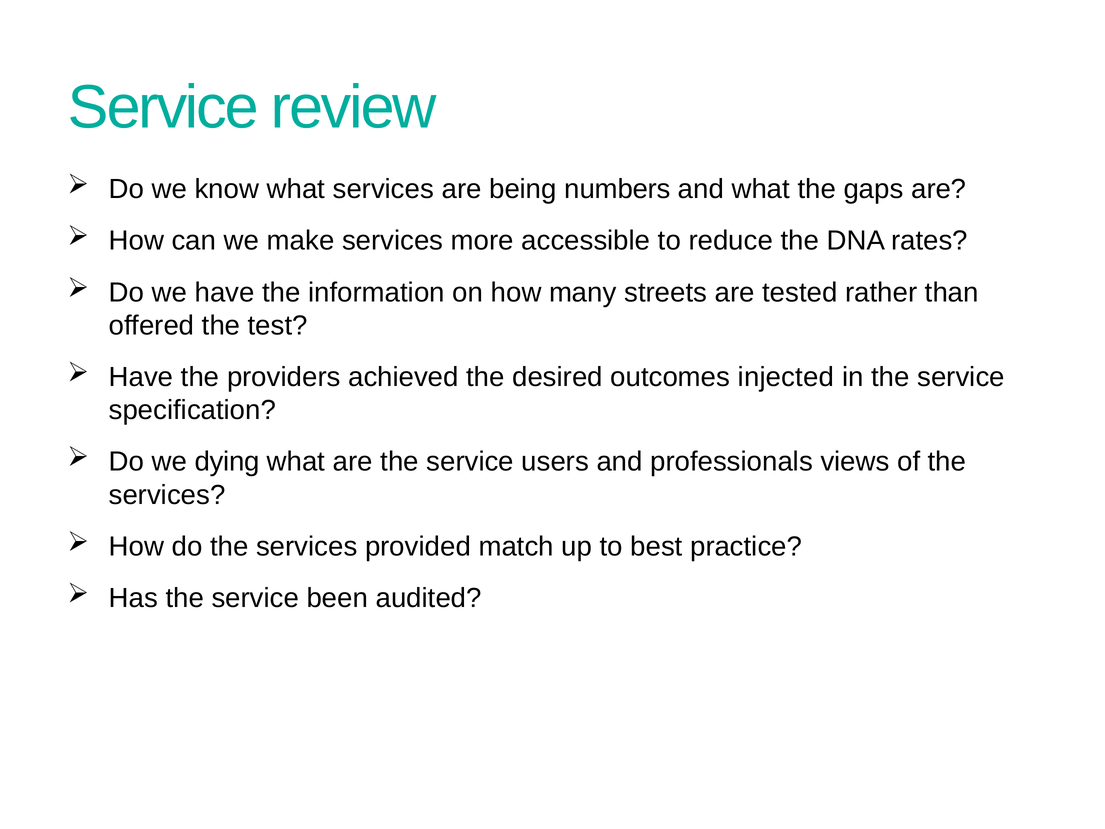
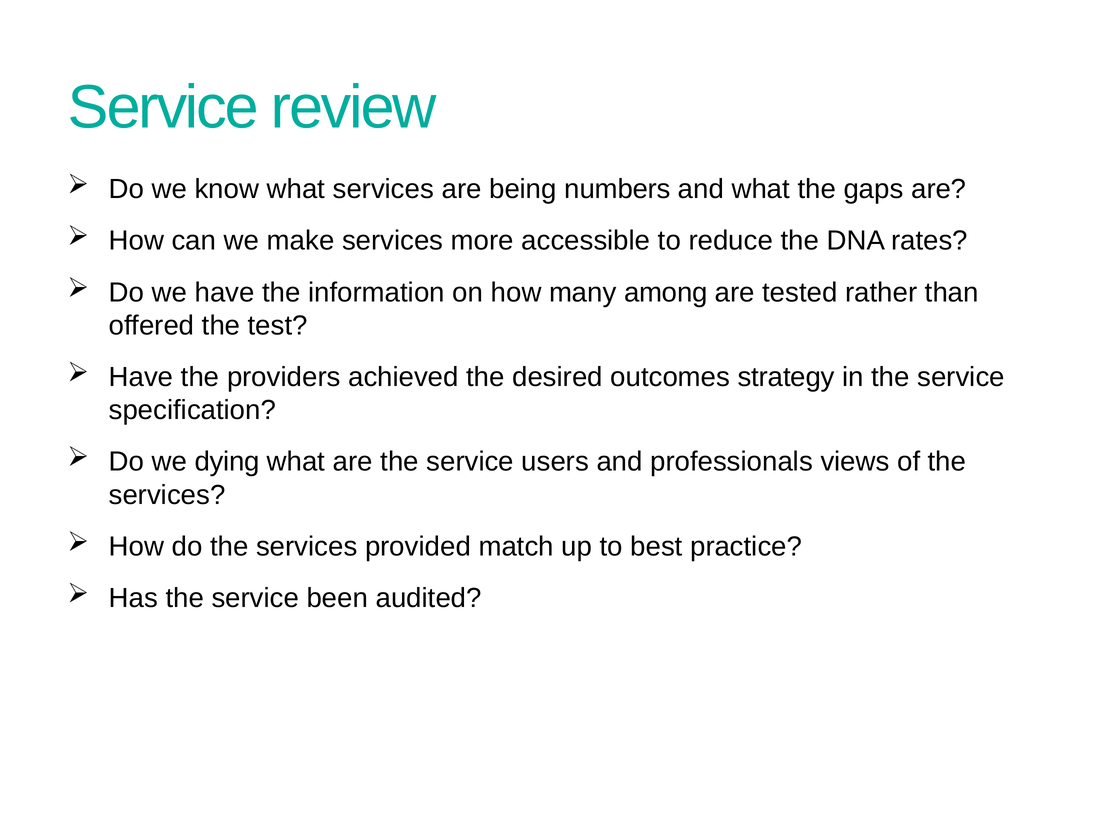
streets: streets -> among (666, 292)
injected: injected -> strategy (786, 377)
